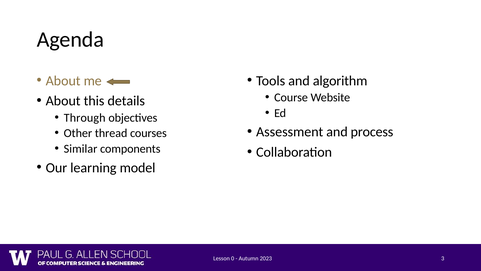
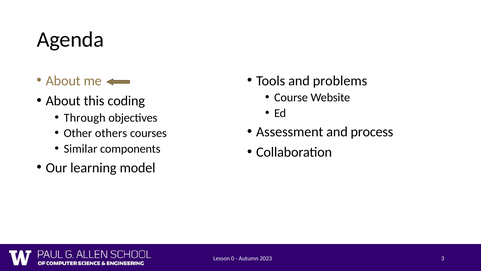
algorithm: algorithm -> problems (340, 81)
details: details -> coding (126, 101)
thread: thread -> others (111, 133)
